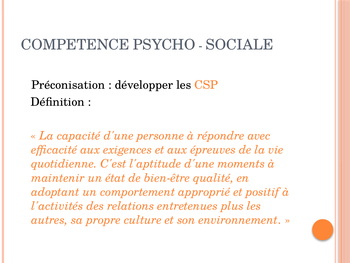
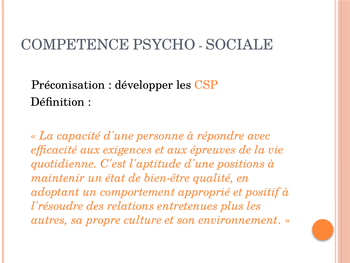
moments: moments -> positions (241, 164)
l'activités: l'activités -> l'résoudre (57, 206)
